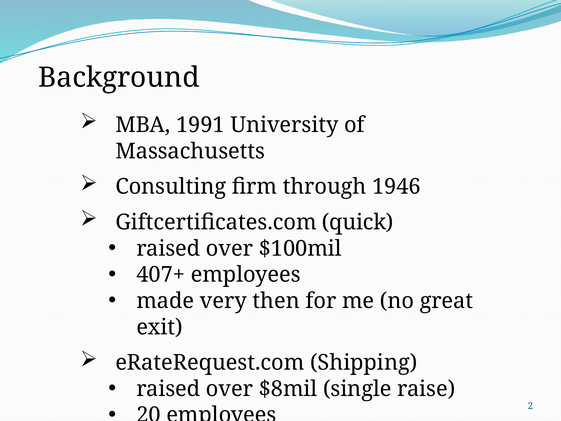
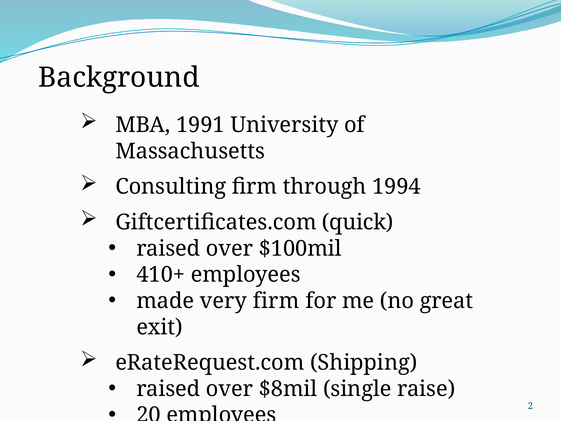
1946: 1946 -> 1994 (396, 187)
407+: 407+ -> 410+ (161, 275)
very then: then -> firm (276, 301)
